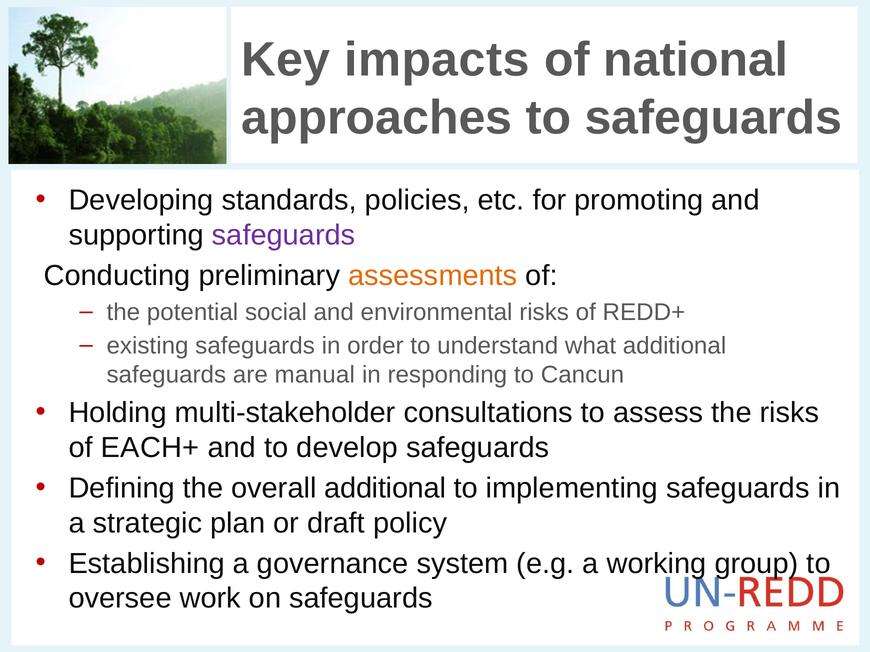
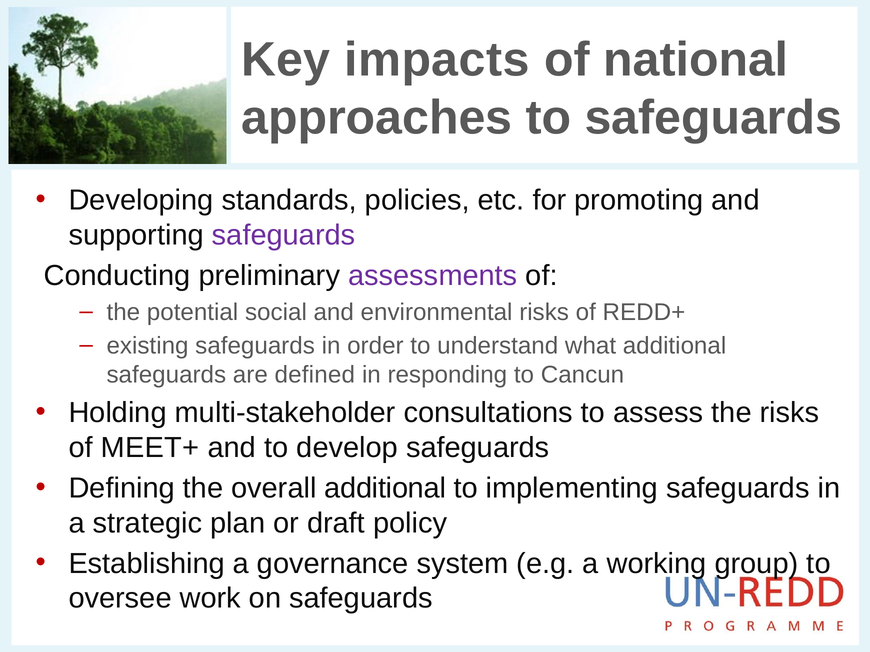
assessments colour: orange -> purple (433, 276)
manual: manual -> defined (315, 375)
EACH+: EACH+ -> MEET+ (150, 448)
